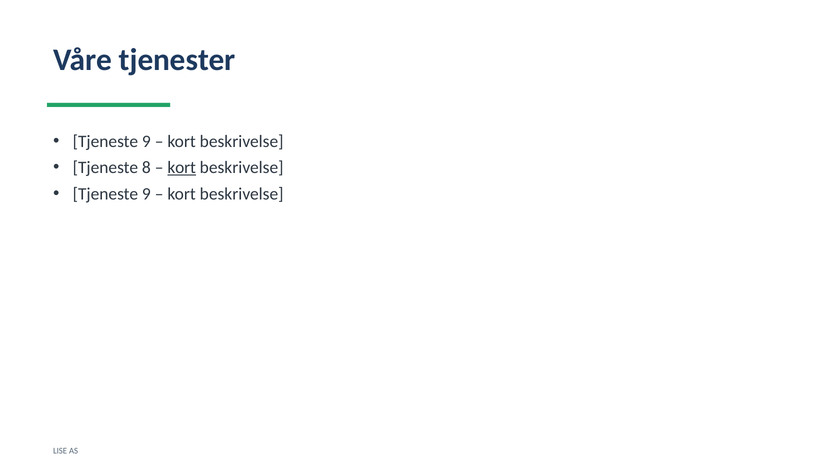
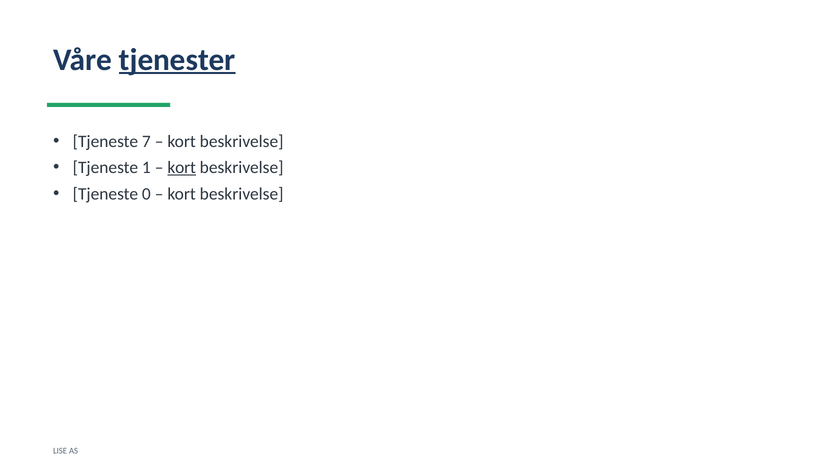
tjenester underline: none -> present (177, 60)
9: 9 -> 7 (146, 141)
8: 8 -> 1 (146, 168)
9: 9 -> 0 (146, 194)
